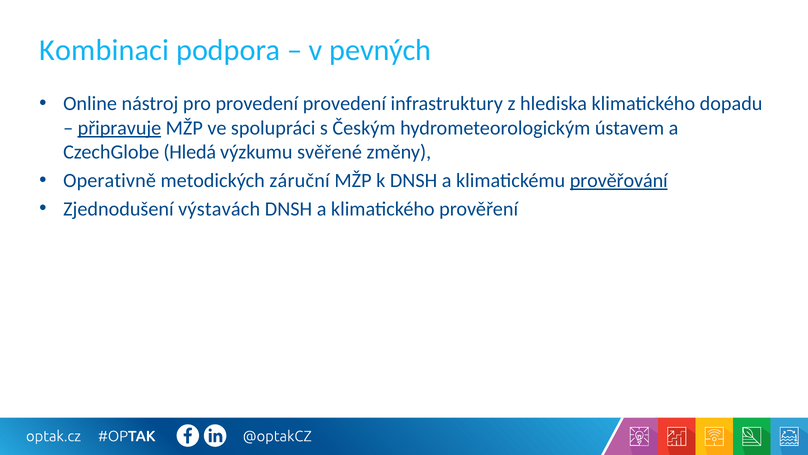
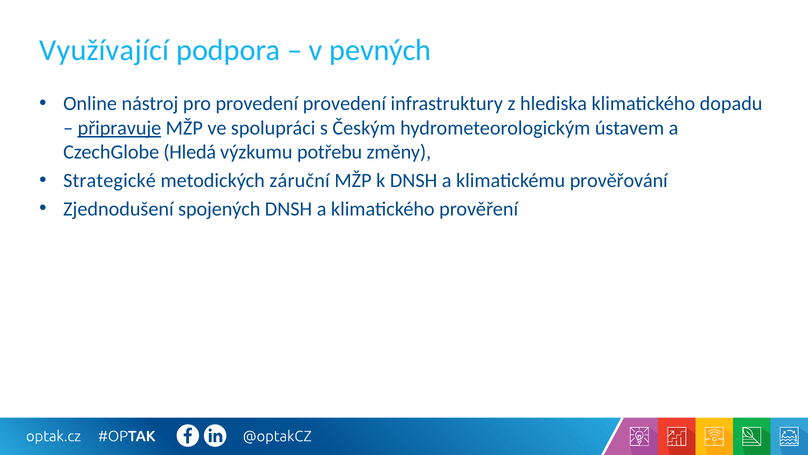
Kombinaci: Kombinaci -> Využívající (104, 50)
svěřené: svěřené -> potřebu (330, 152)
Operativně: Operativně -> Strategické (110, 180)
prověřování underline: present -> none (619, 180)
výstavách: výstavách -> spojených (219, 209)
